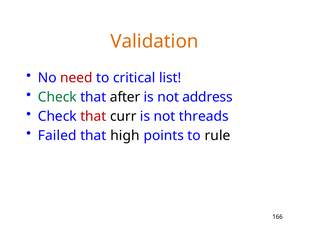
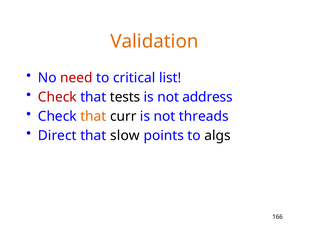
Check colour: green -> red (57, 97)
after: after -> tests (125, 97)
that colour: red -> orange (93, 116)
Failed: Failed -> Direct (57, 135)
high: high -> slow (125, 135)
rule: rule -> algs (218, 135)
